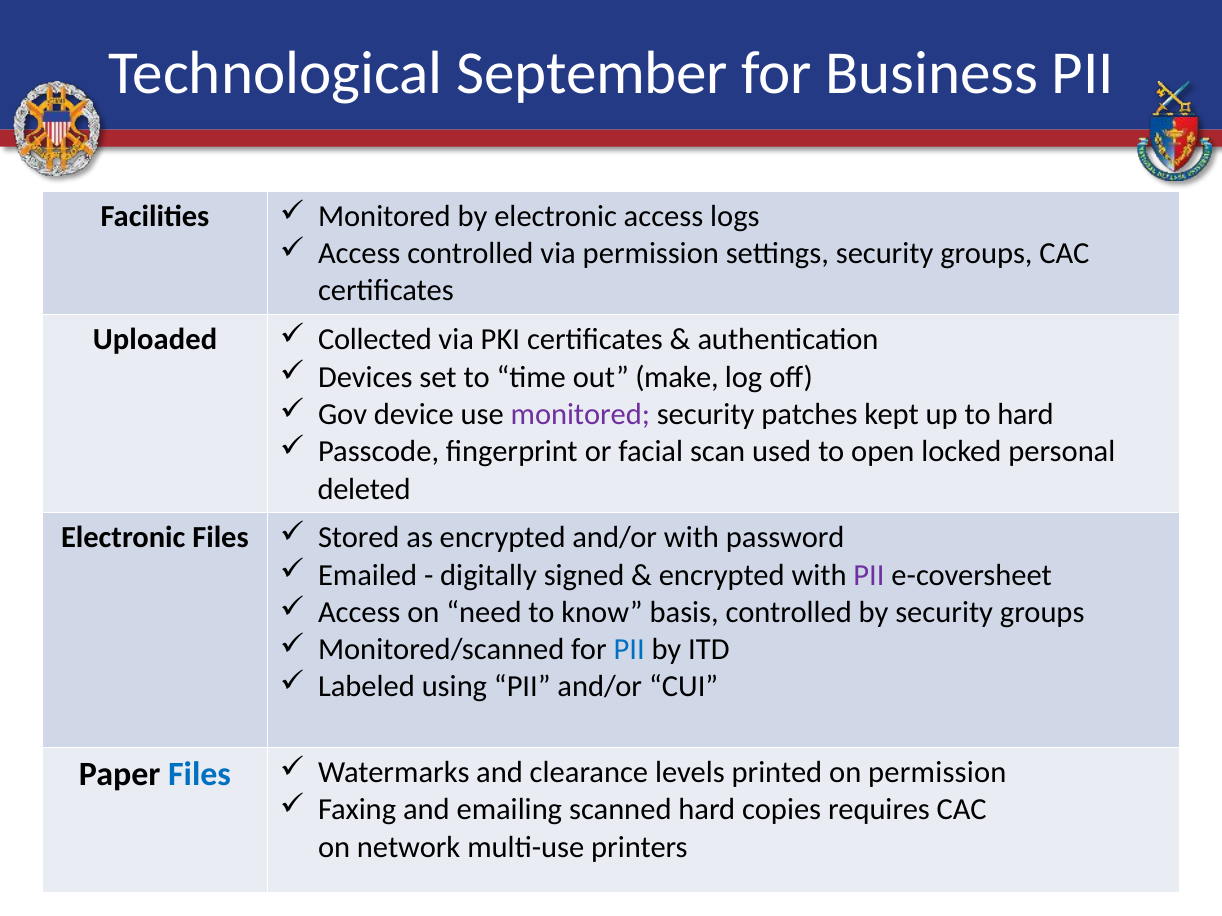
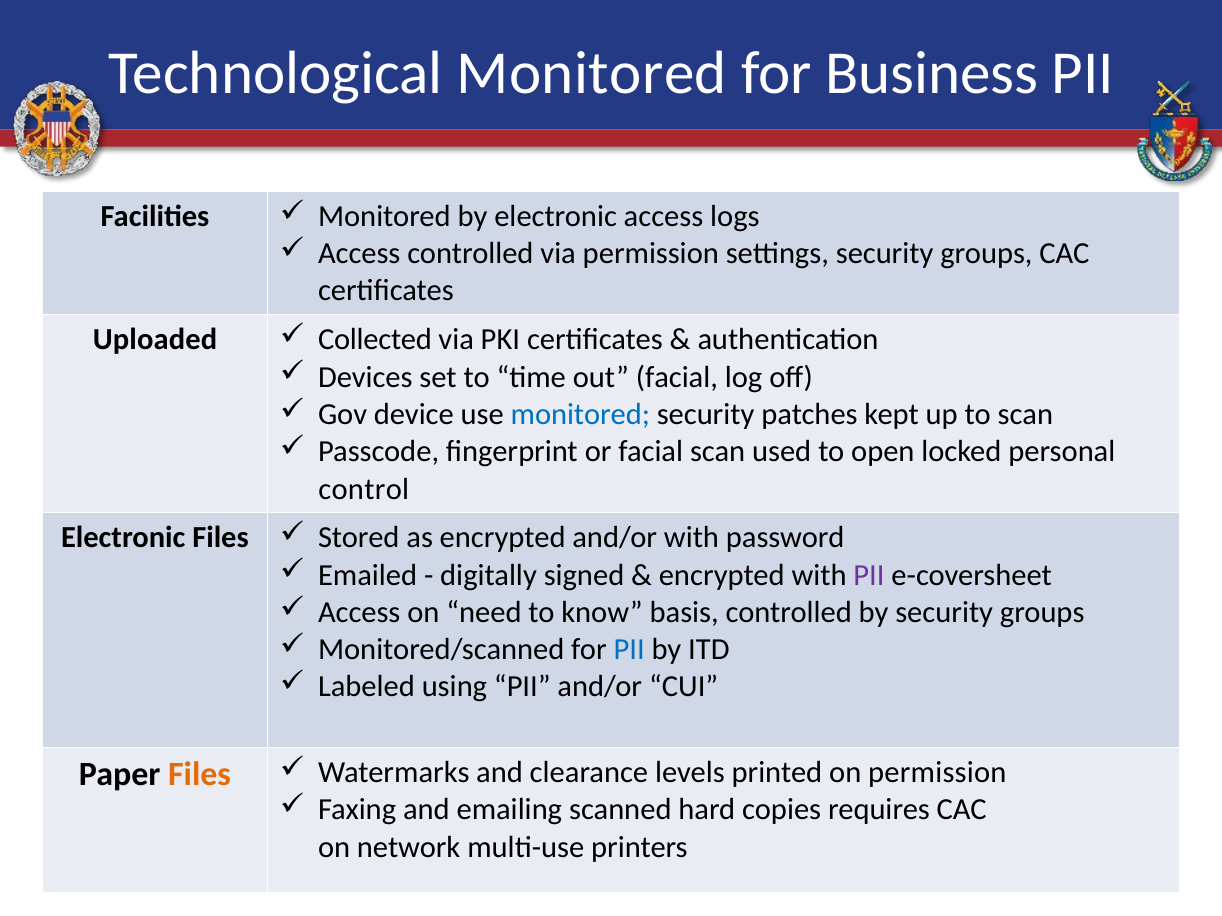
Technological September: September -> Monitored (592, 73)
out make: make -> facial (677, 377)
monitored colour: purple -> blue (580, 415)
to hard: hard -> scan (1025, 415)
deleted: deleted -> control (364, 489)
Files colour: blue -> orange (200, 775)
